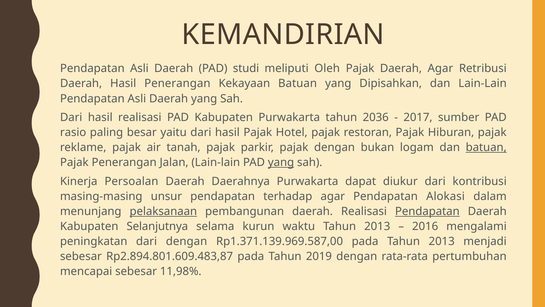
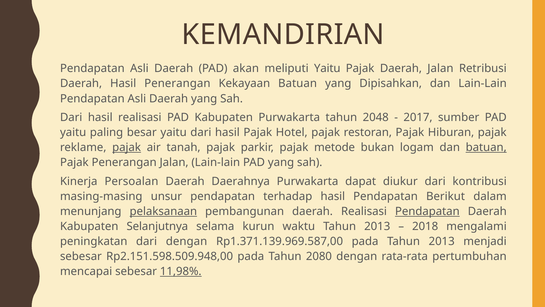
studi: studi -> akan (246, 68)
meliputi Oleh: Oleh -> Yaitu (327, 68)
Daerah Agar: Agar -> Jalan (440, 68)
2036: 2036 -> 2048 (376, 117)
rasio: rasio -> yaitu (73, 132)
pajak underline: none -> present (127, 147)
pajak dengan: dengan -> metode (335, 147)
yang underline: present -> none (281, 162)
terhadap agar: agar -> hasil (333, 196)
Alokasi: Alokasi -> Berikut (446, 196)
2016: 2016 -> 2018 (425, 226)
Rp2.894.801.609.483,87: Rp2.894.801.609.483,87 -> Rp2.151.598.509.948,00 (170, 256)
2019: 2019 -> 2080 (319, 256)
11,98% underline: none -> present (181, 271)
